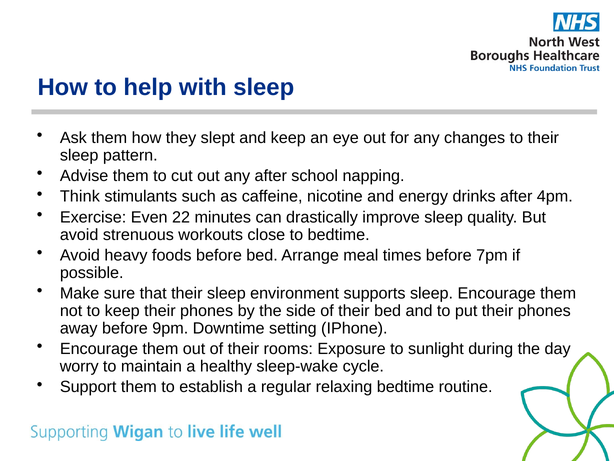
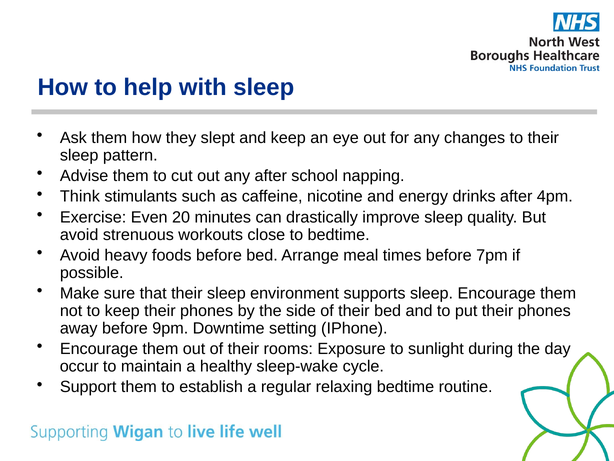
22: 22 -> 20 (181, 217)
worry: worry -> occur (79, 366)
